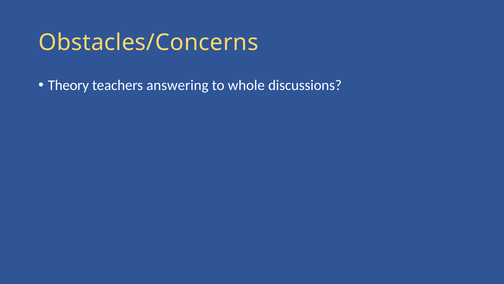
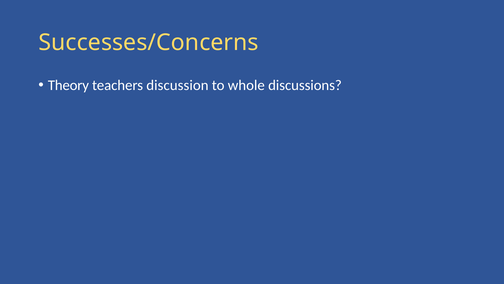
Obstacles/Concerns: Obstacles/Concerns -> Successes/Concerns (149, 42)
answering: answering -> discussion (177, 85)
